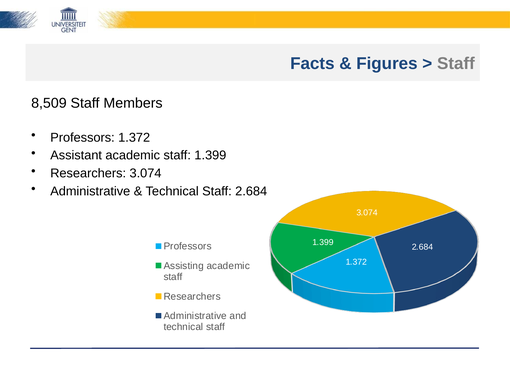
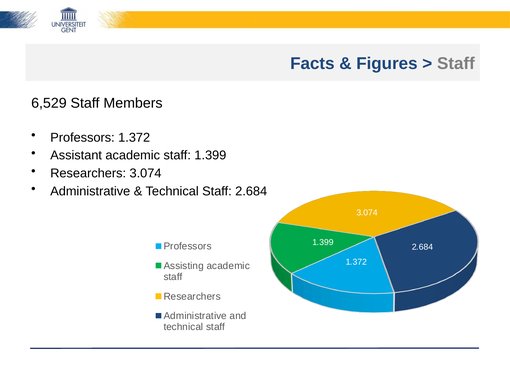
8,509: 8,509 -> 6,529 (49, 103)
